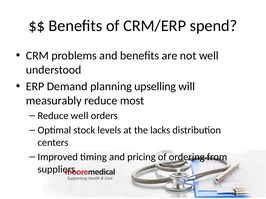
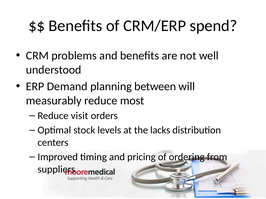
upselling: upselling -> between (155, 87)
Reduce well: well -> visit (80, 116)
